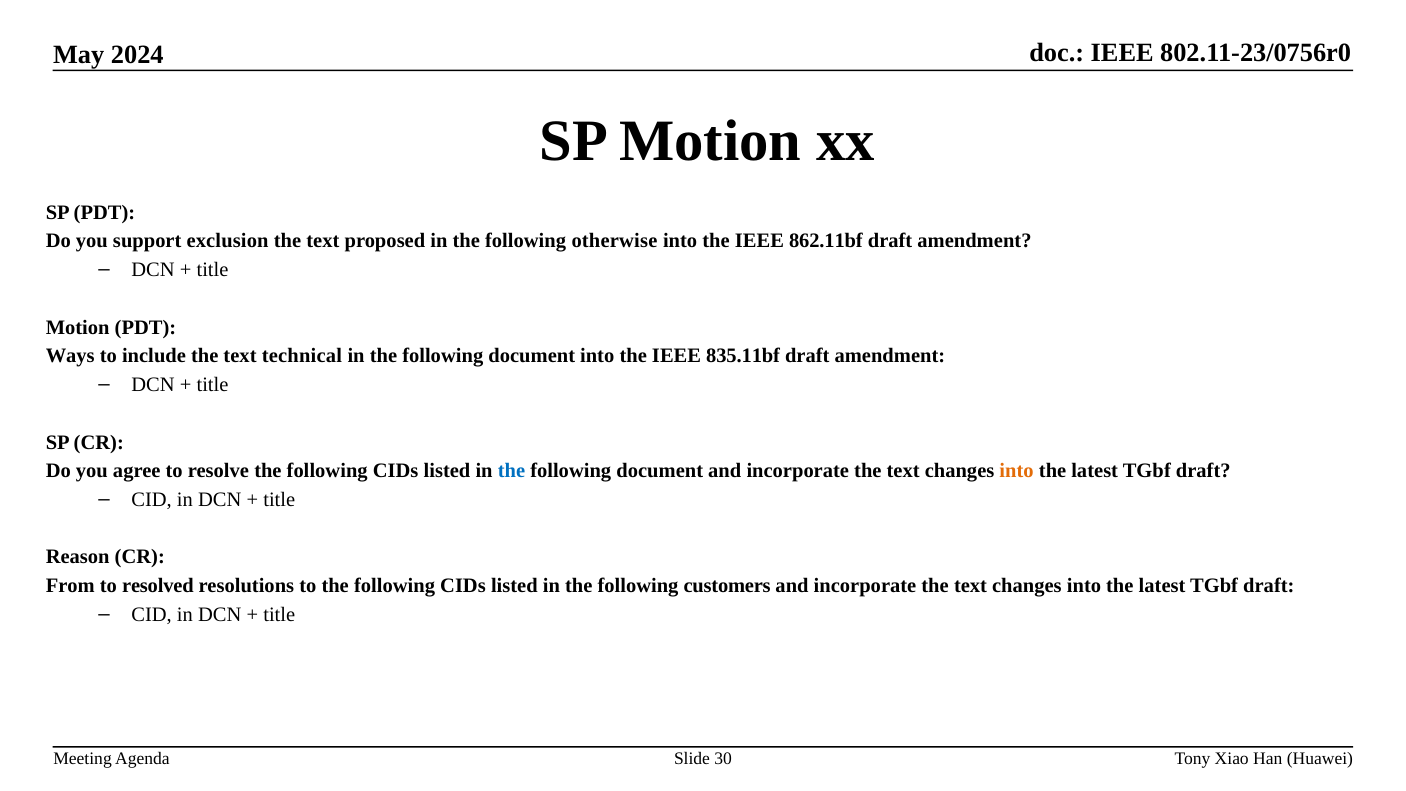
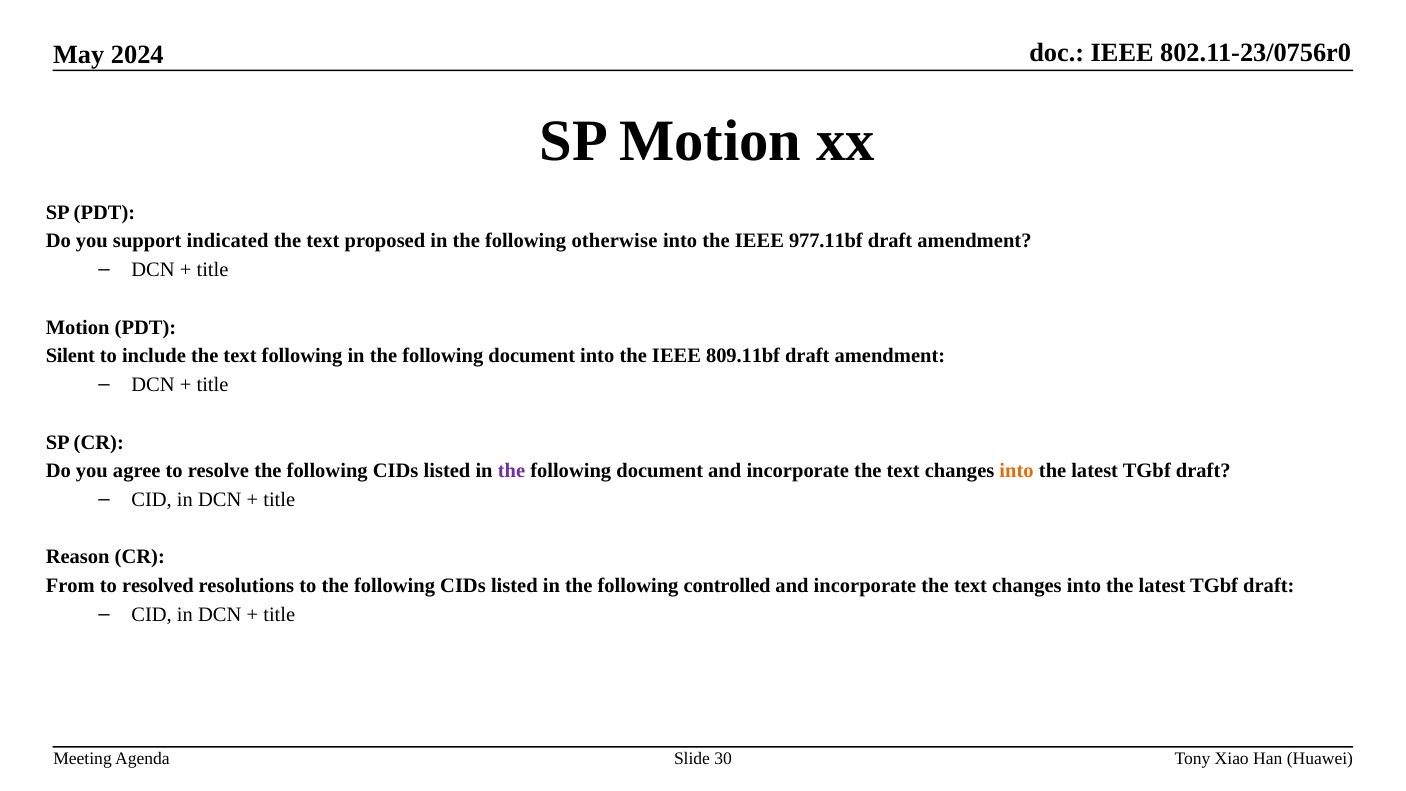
exclusion: exclusion -> indicated (228, 241)
862.11bf: 862.11bf -> 977.11bf (826, 241)
Ways: Ways -> Silent (70, 356)
text technical: technical -> following (302, 356)
835.11bf: 835.11bf -> 809.11bf (743, 356)
the colour: blue -> purple (511, 471)
customers: customers -> controlled (727, 586)
